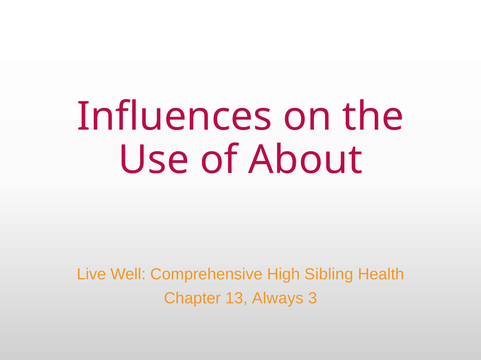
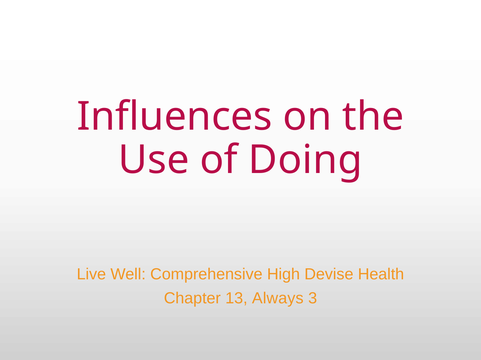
About: About -> Doing (305, 160)
Sibling: Sibling -> Devise (329, 275)
